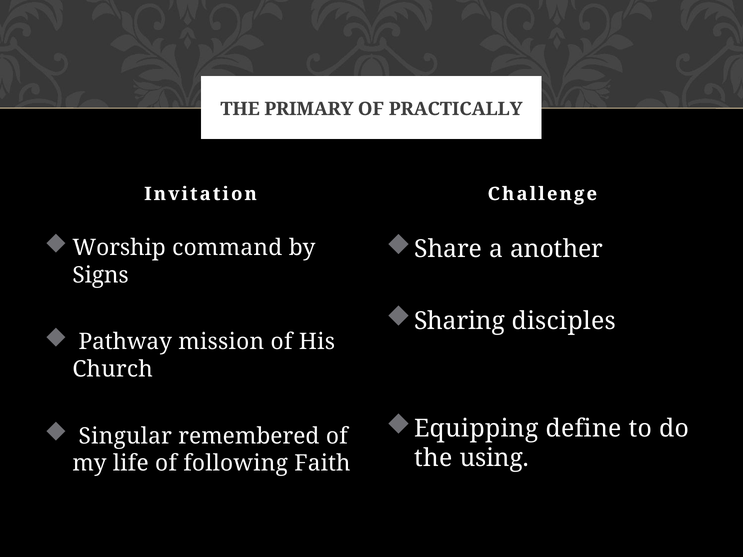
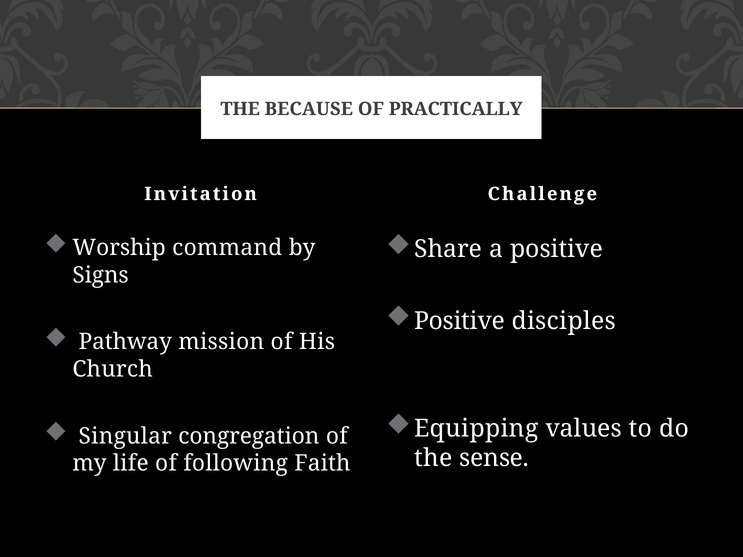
PRIMARY: PRIMARY -> BECAUSE (309, 109)
a another: another -> positive (557, 249)
Sharing: Sharing -> Positive (460, 321)
define: define -> values (584, 429)
remembered: remembered -> congregation (249, 436)
using: using -> sense (494, 458)
